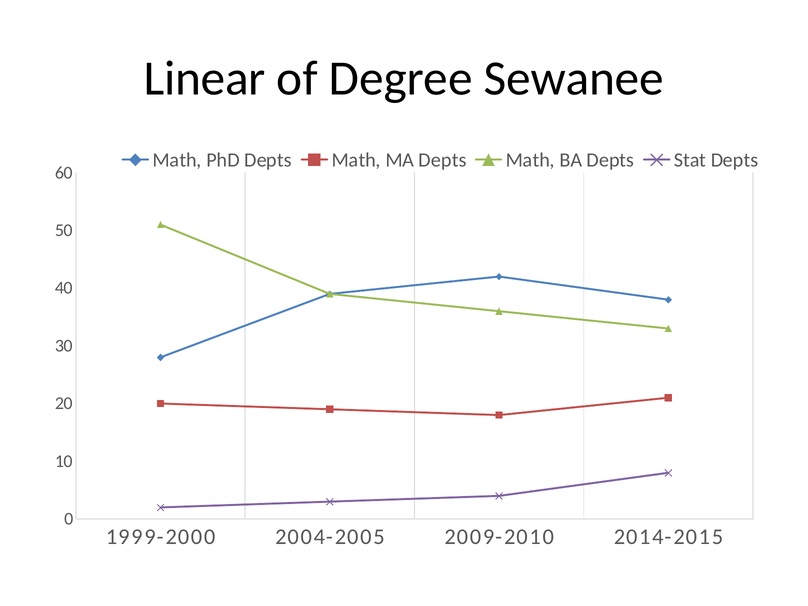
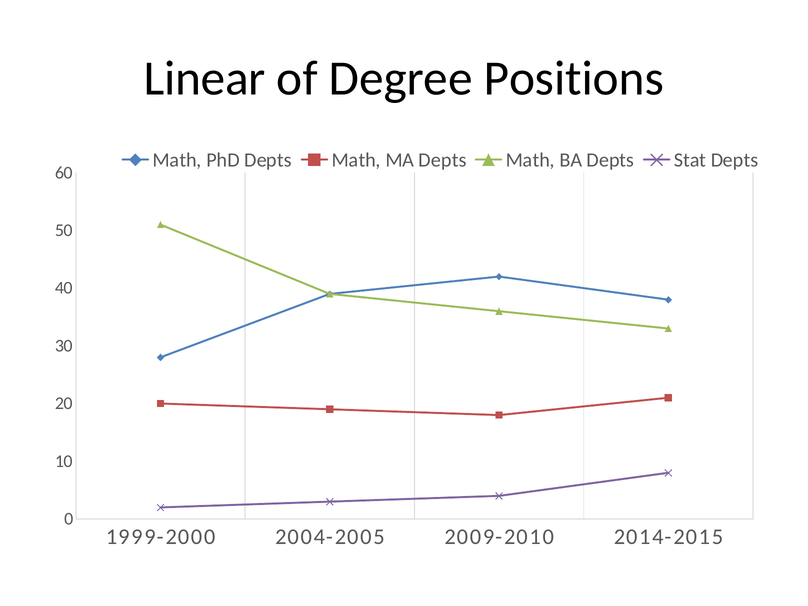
Sewanee: Sewanee -> Positions (574, 78)
